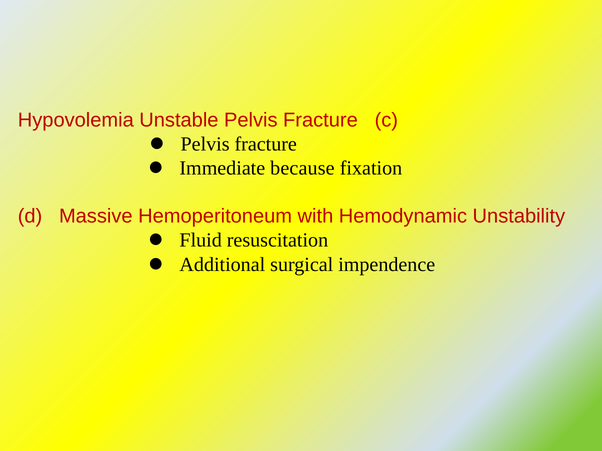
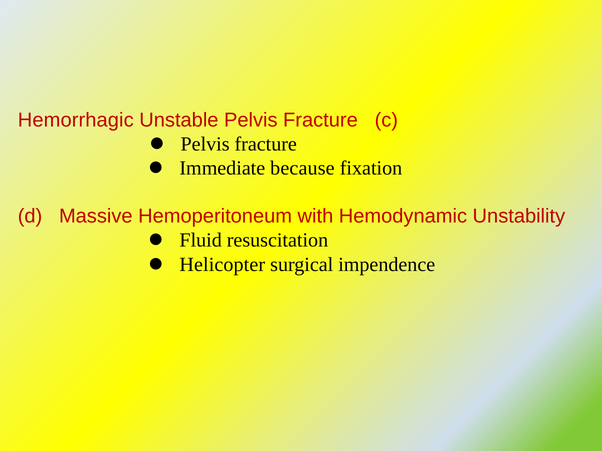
Hypovolemia: Hypovolemia -> Hemorrhagic (76, 120)
Additional: Additional -> Helicopter (222, 265)
